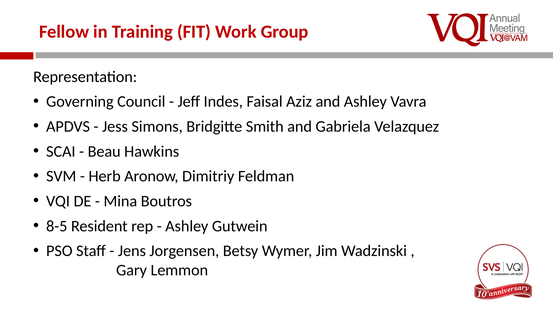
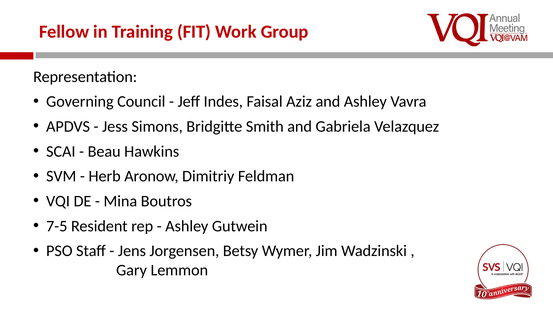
8-5: 8-5 -> 7-5 (57, 226)
